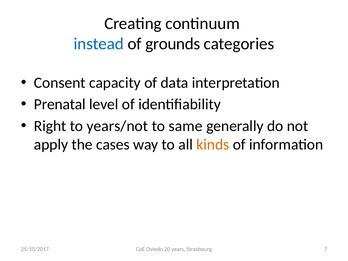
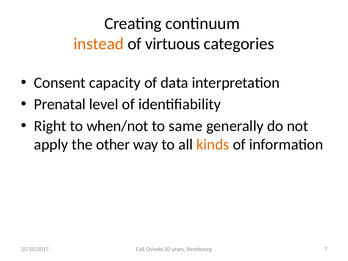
instead colour: blue -> orange (99, 44)
grounds: grounds -> virtuous (173, 44)
years/not: years/not -> when/not (117, 126)
cases: cases -> other (113, 145)
